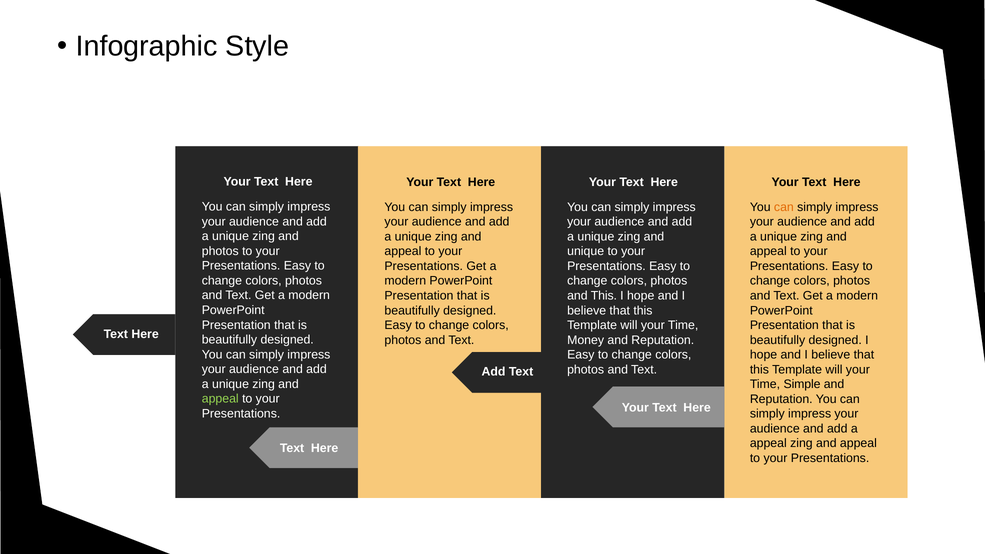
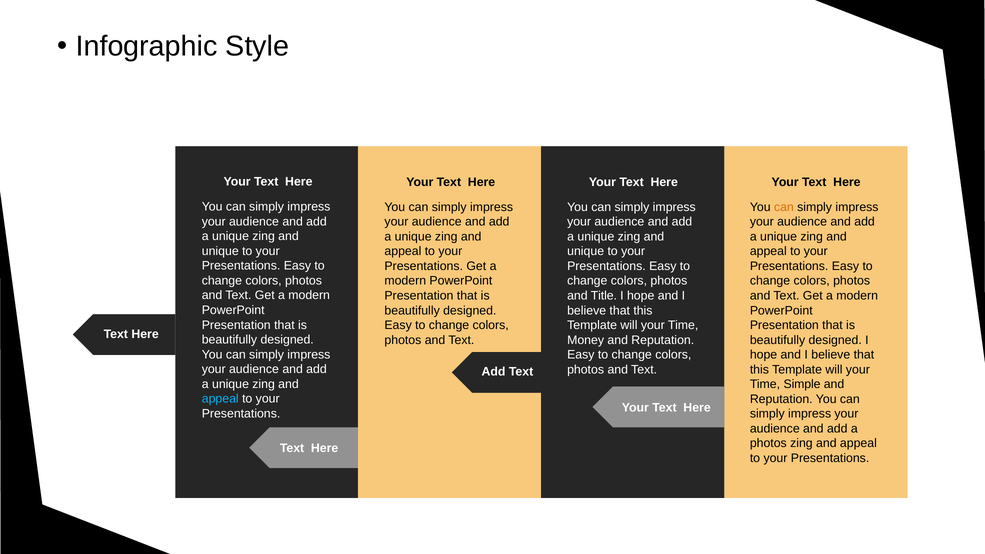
photos: photos -> unique (220, 251)
and This: This -> Title (604, 296)
appeal colour: light green -> light blue (220, 399)
appeal: appeal -> photos (768, 443)
